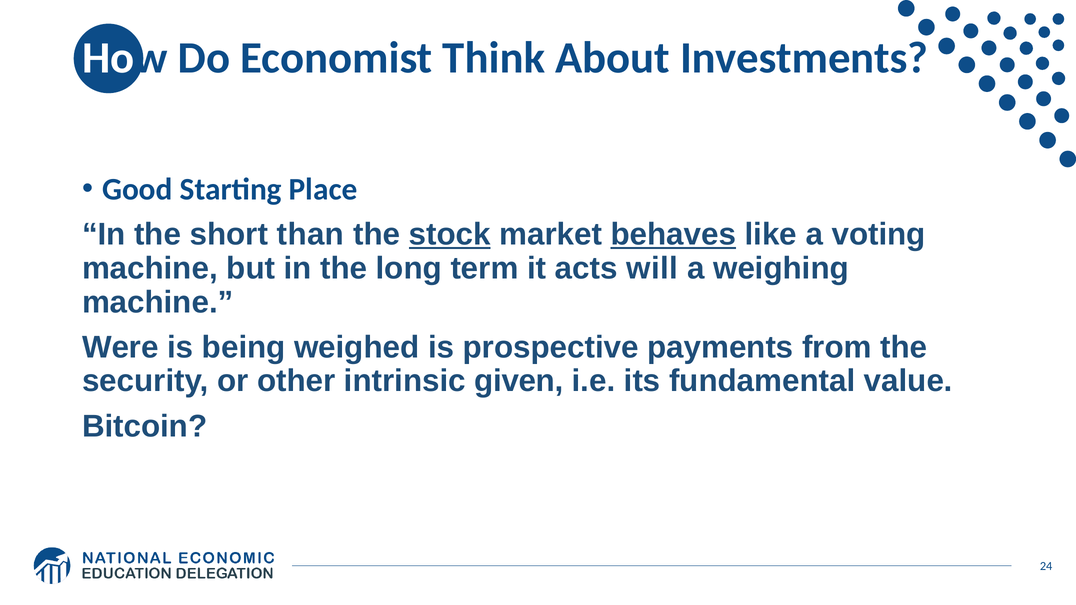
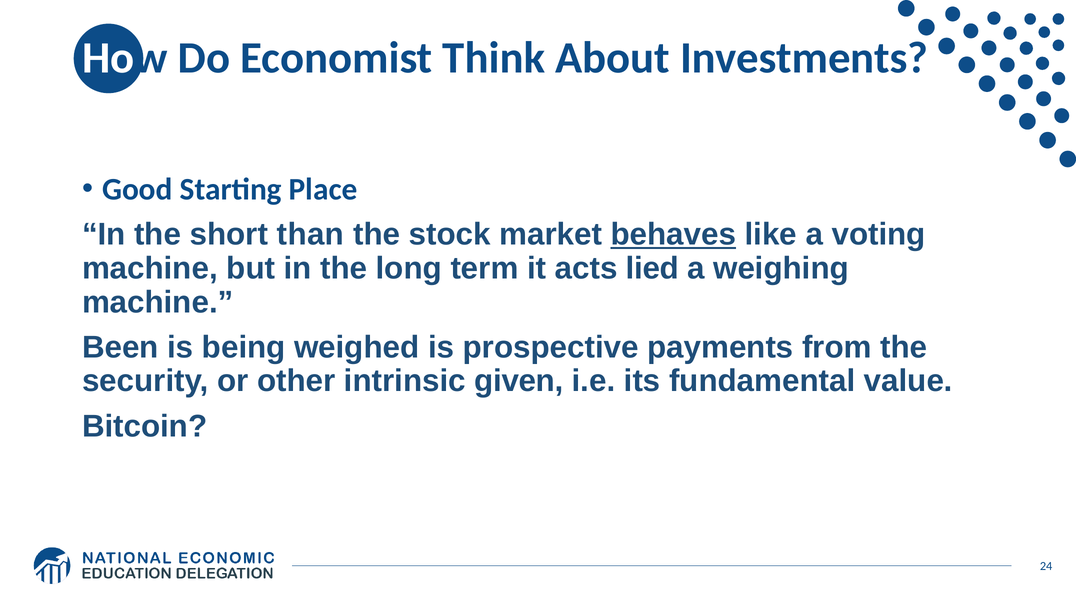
stock underline: present -> none (450, 234)
will: will -> lied (653, 268)
Were: Were -> Been (120, 347)
